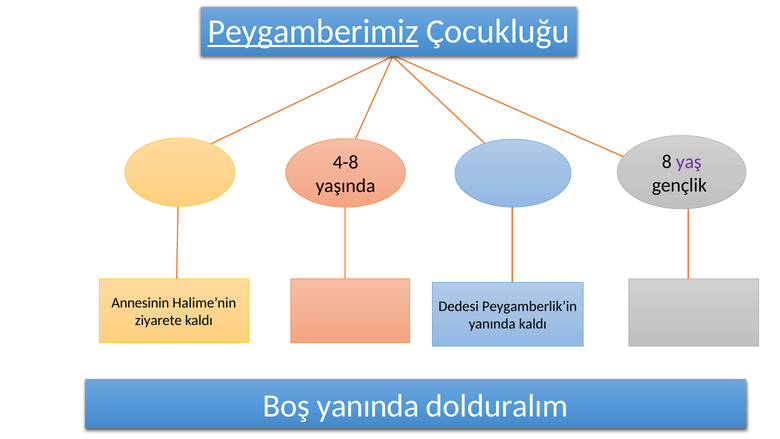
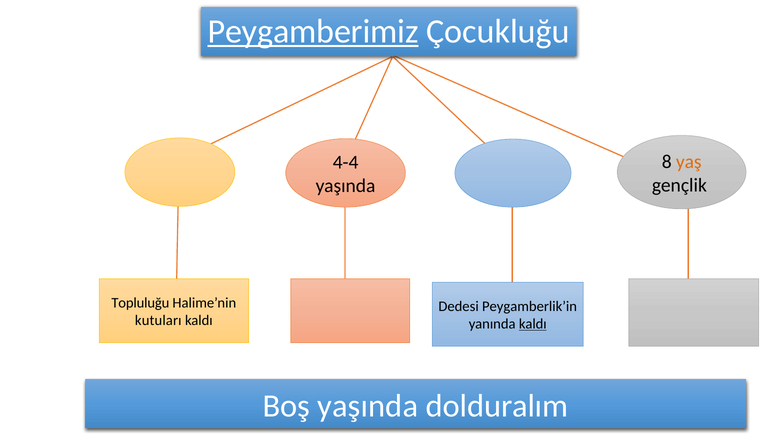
yaş colour: purple -> orange (689, 162)
4-8: 4-8 -> 4-4 (346, 162)
Annesinin: Annesinin -> Topluluğu (140, 303)
ziyarete: ziyarete -> kutuları (158, 320)
kaldı underline: none -> present (533, 324)
Boş yanında: yanında -> yaşında (368, 406)
